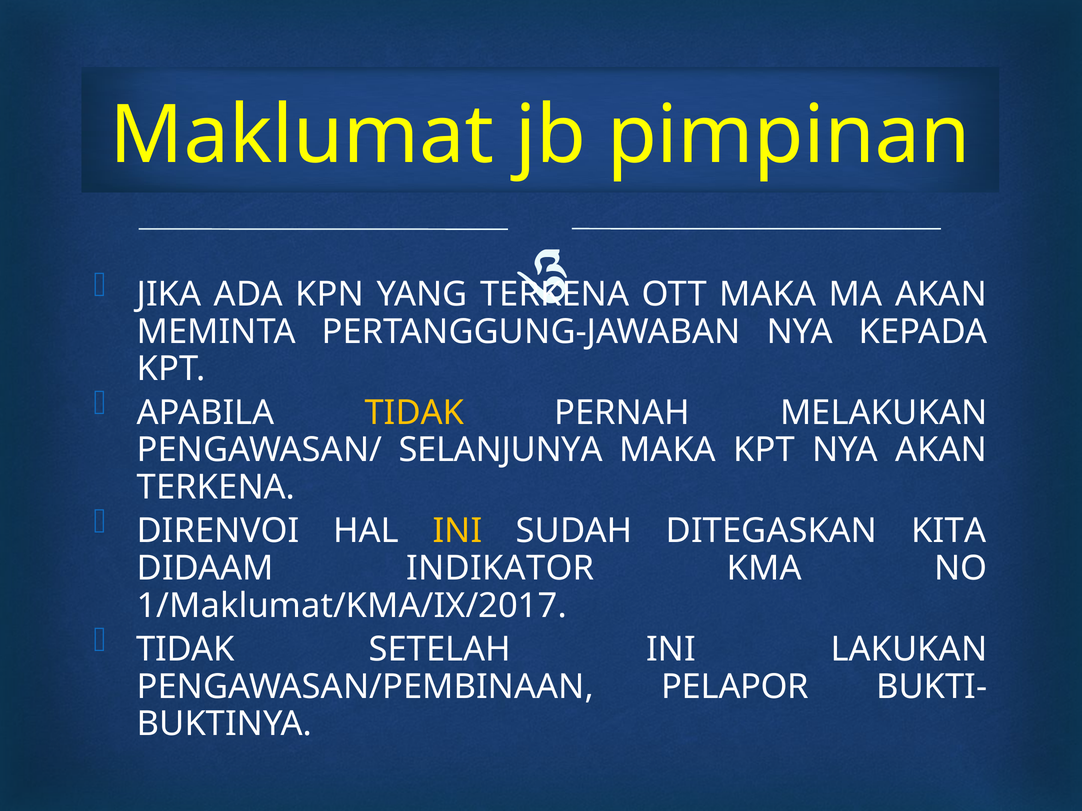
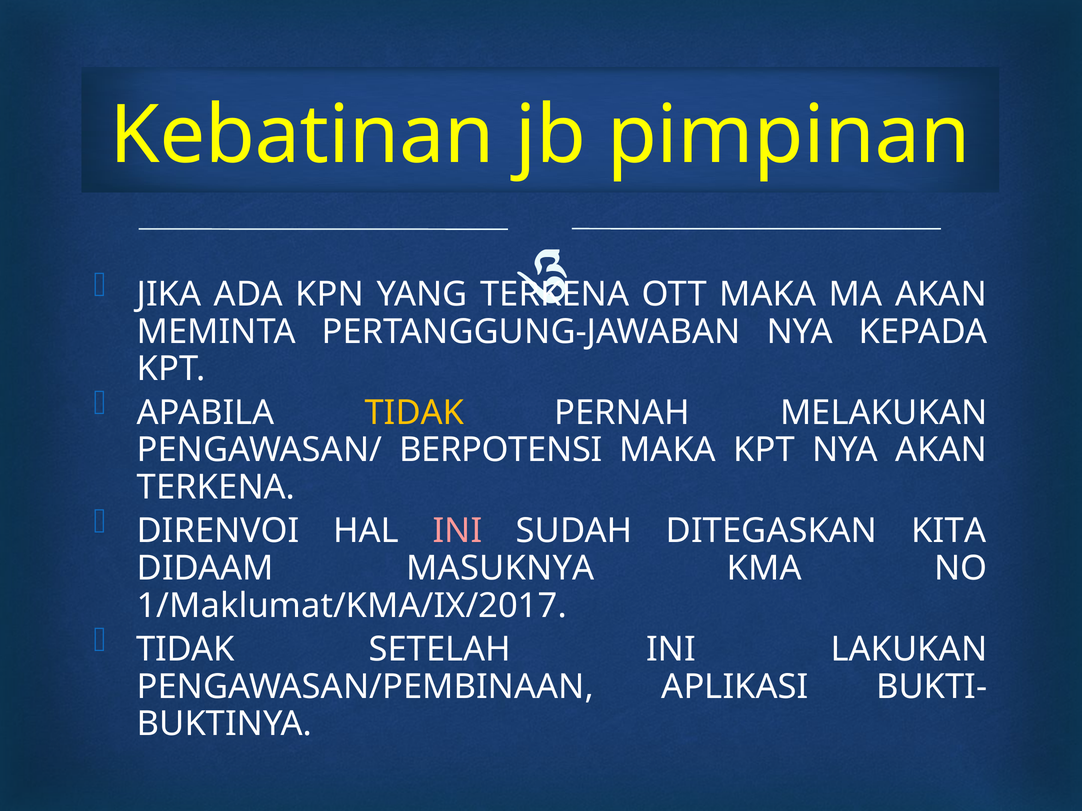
Maklumat: Maklumat -> Kebatinan (302, 135)
SELANJUNYA: SELANJUNYA -> BERPOTENSI (501, 450)
INI colour: yellow -> pink (457, 531)
INDIKATOR: INDIKATOR -> MASUKNYA (500, 569)
PELAPOR: PELAPOR -> APLIKASI (735, 687)
